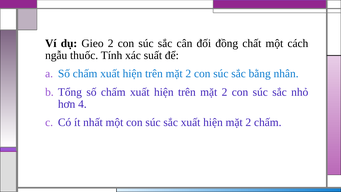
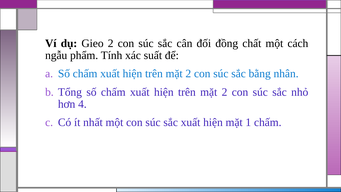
thuốc: thuốc -> phẩm (84, 55)
hiện mặt 2: 2 -> 1 (248, 122)
